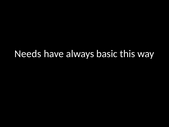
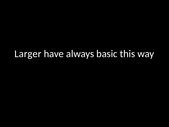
Needs: Needs -> Larger (28, 54)
